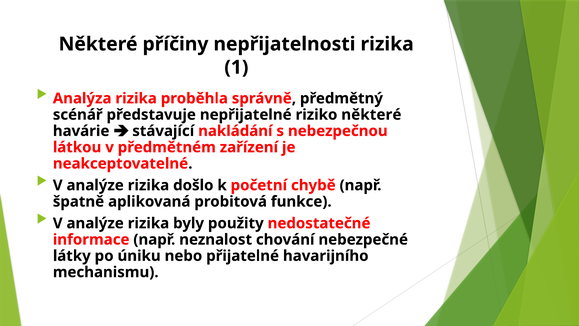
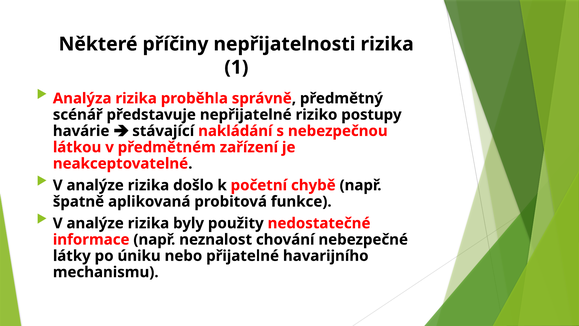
riziko některé: některé -> postupy (371, 115)
